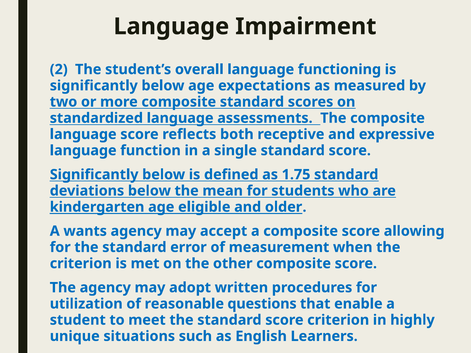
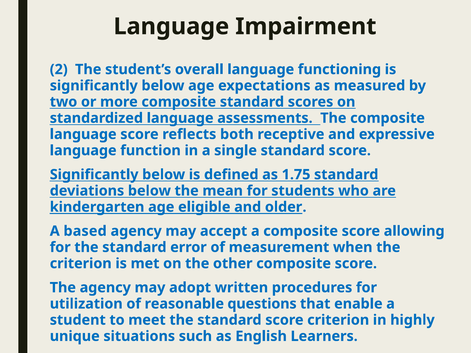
wants: wants -> based (85, 231)
